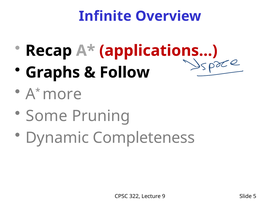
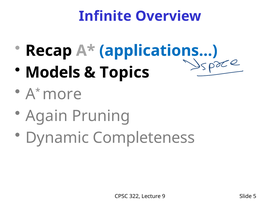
applications… colour: red -> blue (158, 51)
Graphs: Graphs -> Models (53, 72)
Follow: Follow -> Topics (125, 72)
Some: Some -> Again (47, 116)
